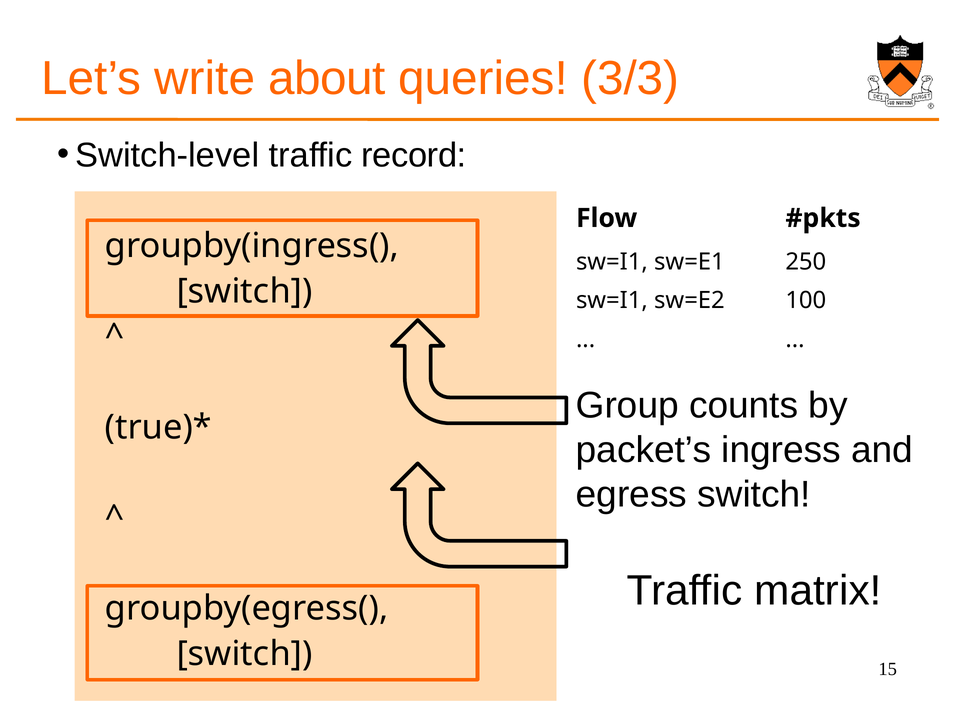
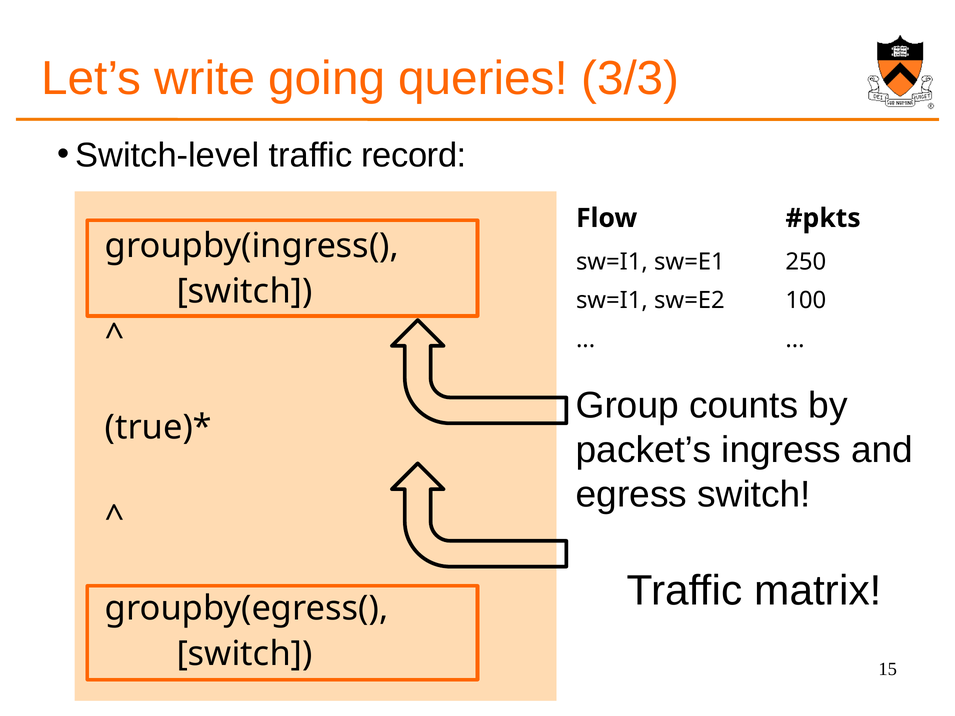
about: about -> going (327, 79)
